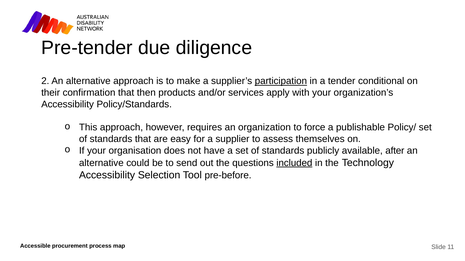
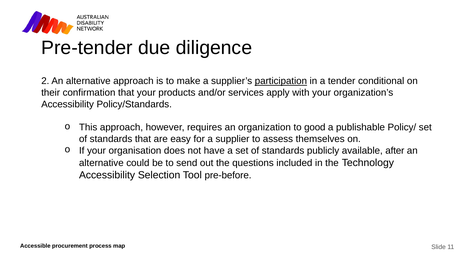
that then: then -> your (146, 93)
force: force -> good (315, 128)
included underline: present -> none (294, 163)
